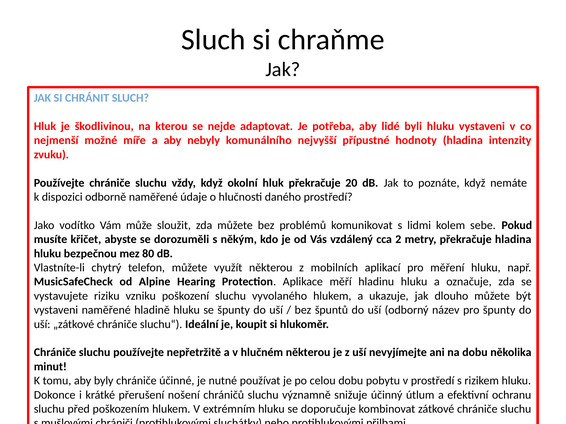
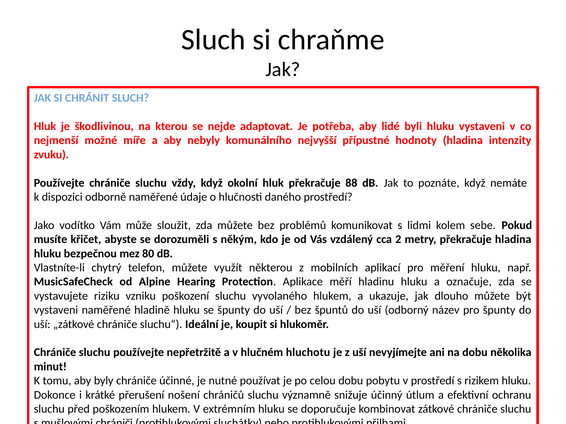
20: 20 -> 88 (351, 183)
hlučném některou: některou -> hluchotu (308, 353)
